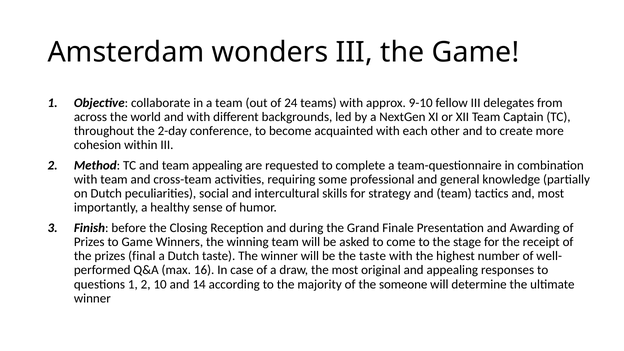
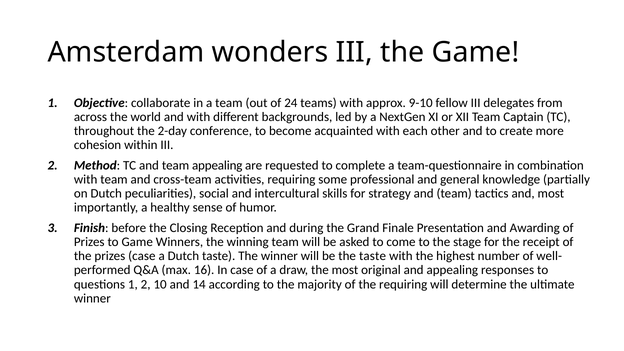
prizes final: final -> case (142, 256)
the someone: someone -> requiring (403, 284)
